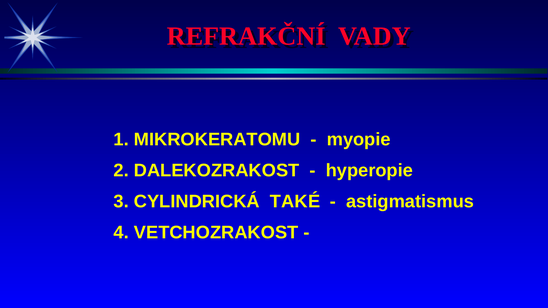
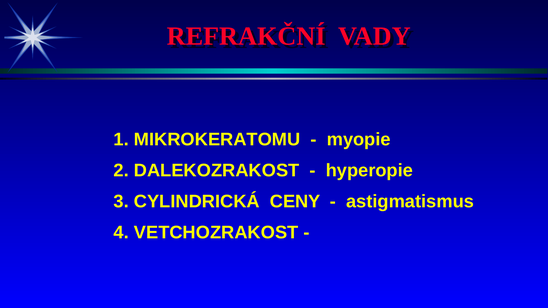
TAKÉ: TAKÉ -> CENY (295, 202)
